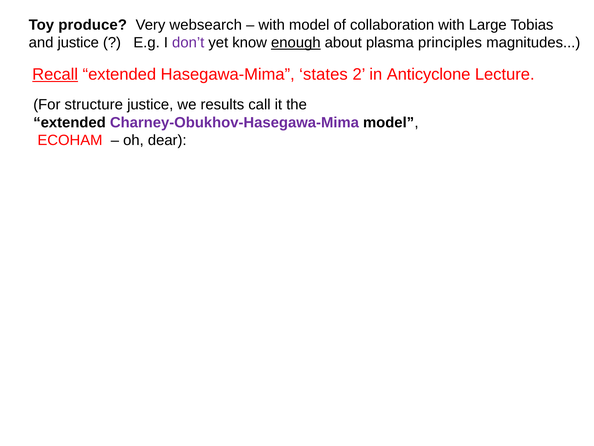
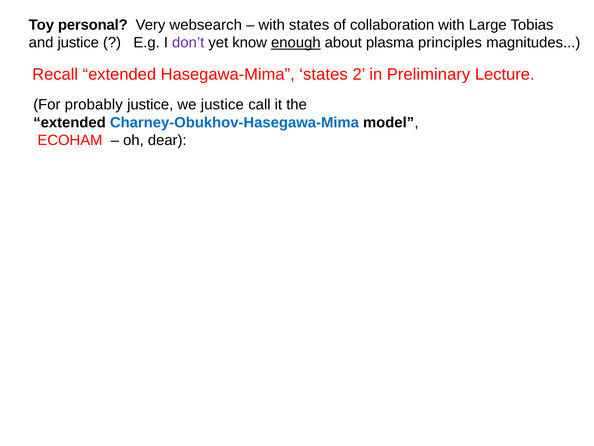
produce: produce -> personal (93, 25)
with model: model -> states (309, 25)
Recall underline: present -> none (55, 74)
Anticyclone: Anticyclone -> Preliminary (428, 74)
structure: structure -> probably (94, 105)
we results: results -> justice (222, 105)
Charney-Obukhov-Hasegawa-Mima colour: purple -> blue (234, 122)
